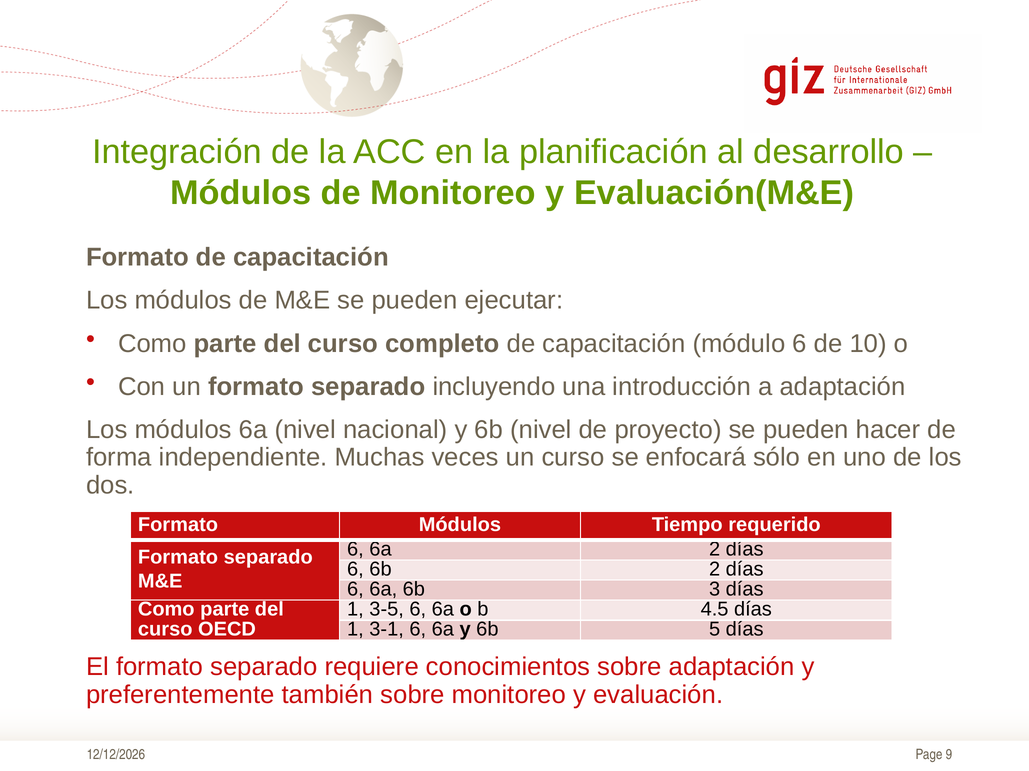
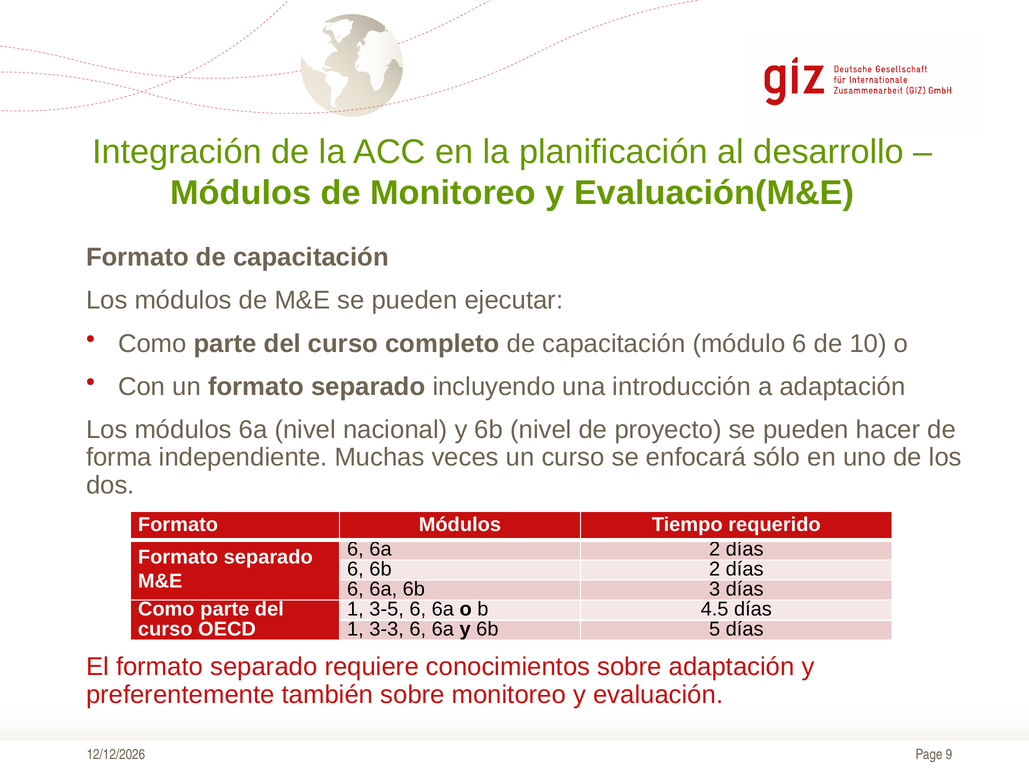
3-1: 3-1 -> 3-3 (387, 630)
